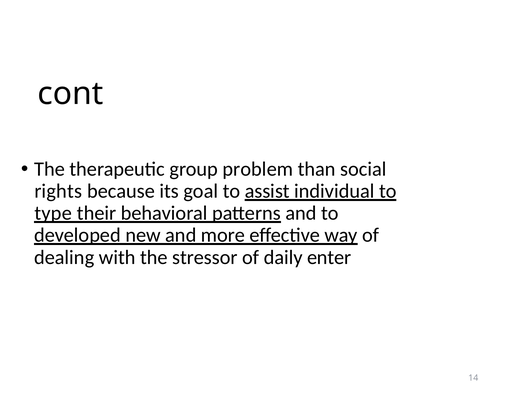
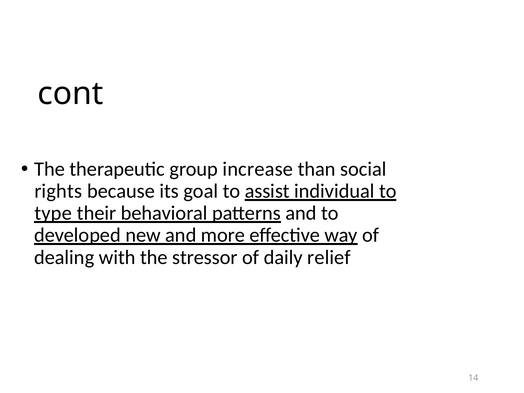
problem: problem -> increase (258, 169)
enter: enter -> relief (329, 257)
